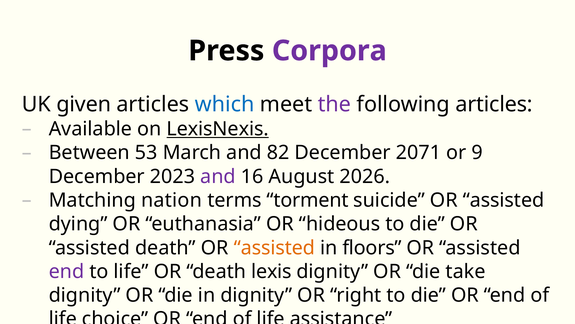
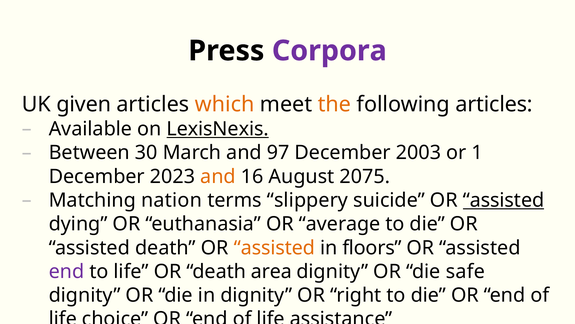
which colour: blue -> orange (225, 104)
the colour: purple -> orange (334, 104)
53: 53 -> 30 (146, 153)
82: 82 -> 97 (278, 153)
2071: 2071 -> 2003 (418, 153)
9: 9 -> 1 (477, 153)
and colour: purple -> orange (218, 176)
2026: 2026 -> 2075 (365, 176)
torment: torment -> slippery (307, 200)
assisted underline: none -> present (504, 200)
hideous: hideous -> average (340, 224)
lexis: lexis -> area (271, 271)
take: take -> safe (465, 271)
